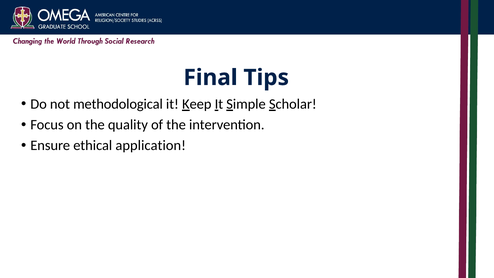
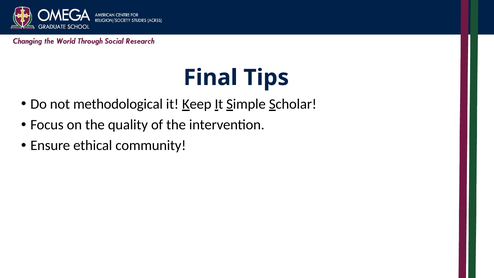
application: application -> community (151, 145)
